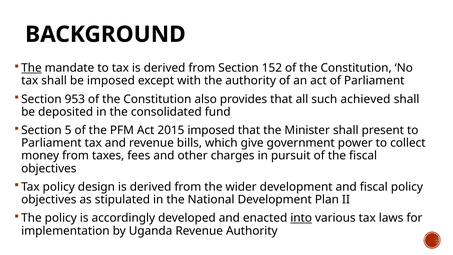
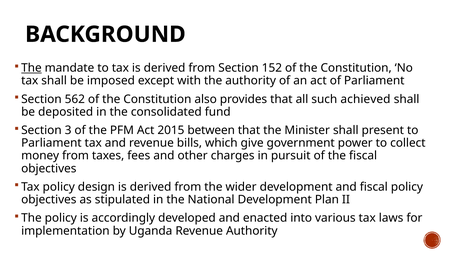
953: 953 -> 562 (75, 99)
5: 5 -> 3 (68, 130)
2015 imposed: imposed -> between (211, 130)
into underline: present -> none (301, 218)
